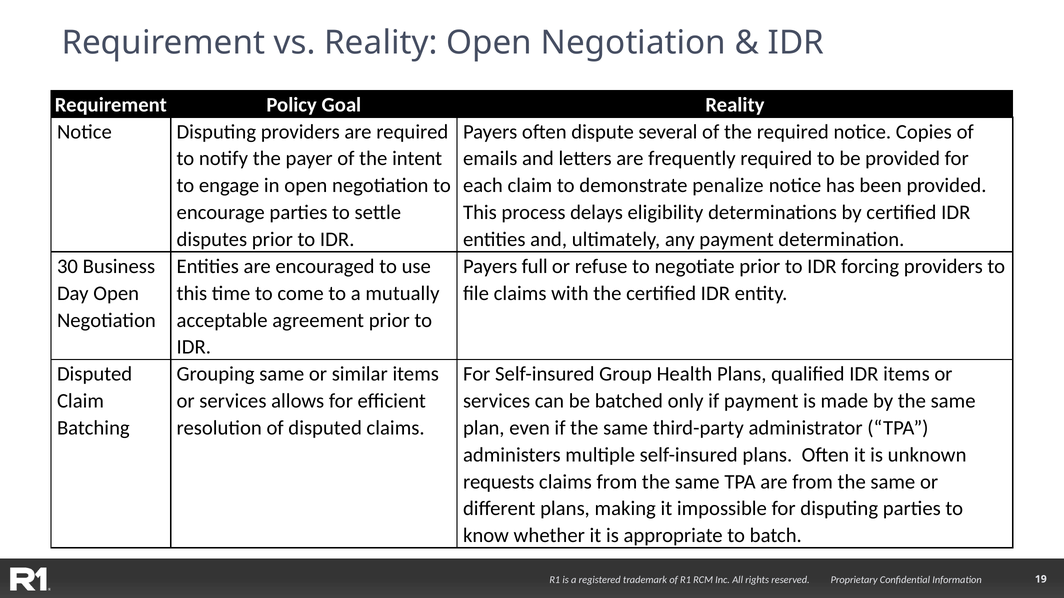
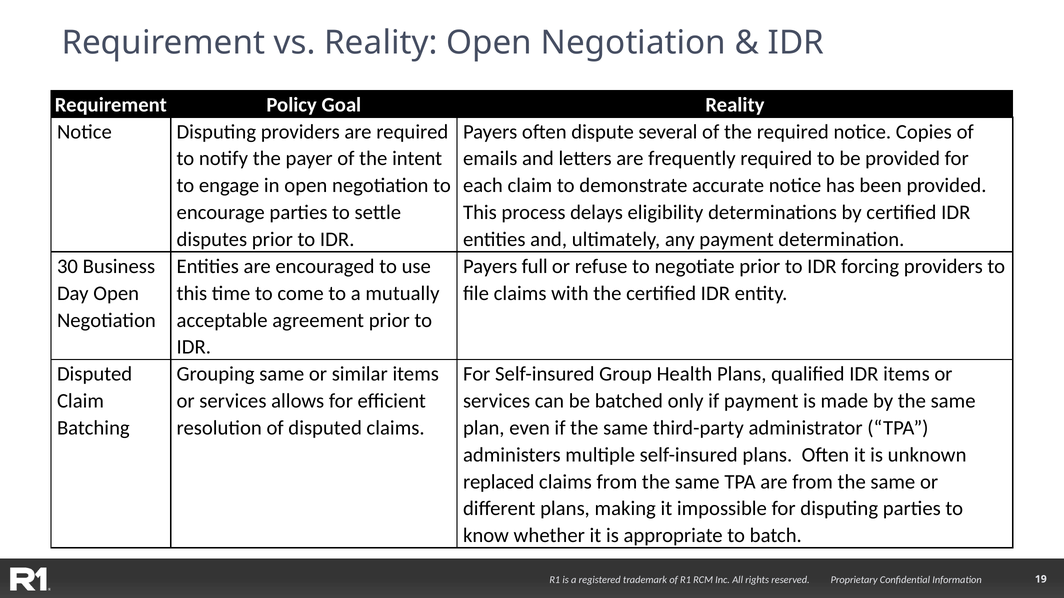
penalize: penalize -> accurate (728, 186)
requests: requests -> replaced (499, 482)
